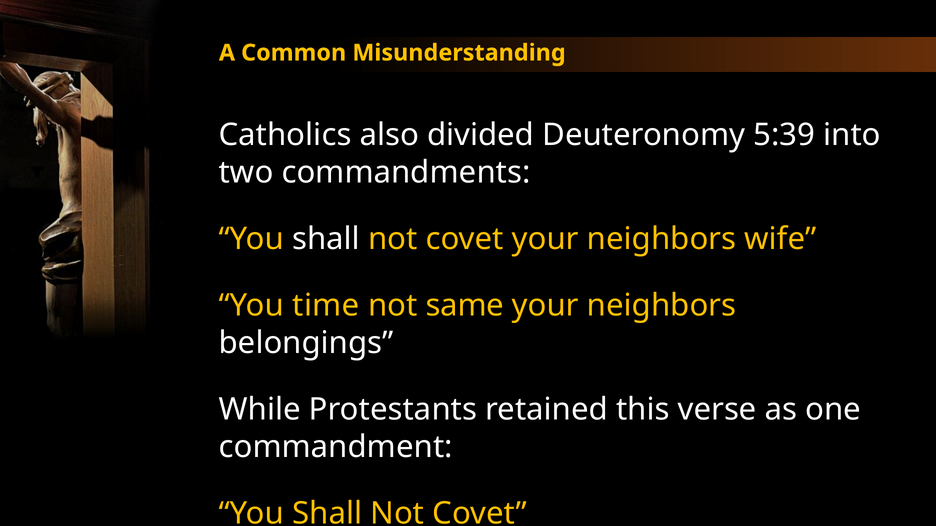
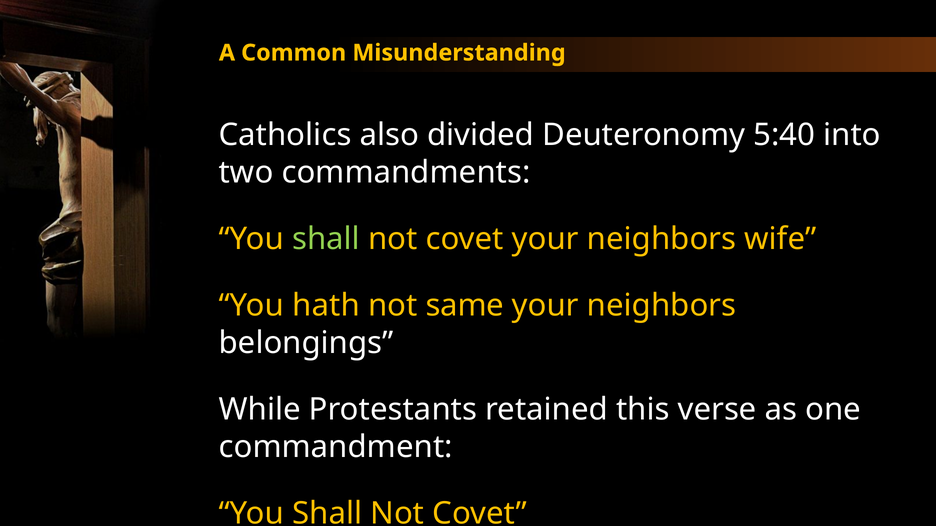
5:39: 5:39 -> 5:40 (784, 135)
shall colour: white -> light green (326, 239)
time: time -> hath (326, 306)
